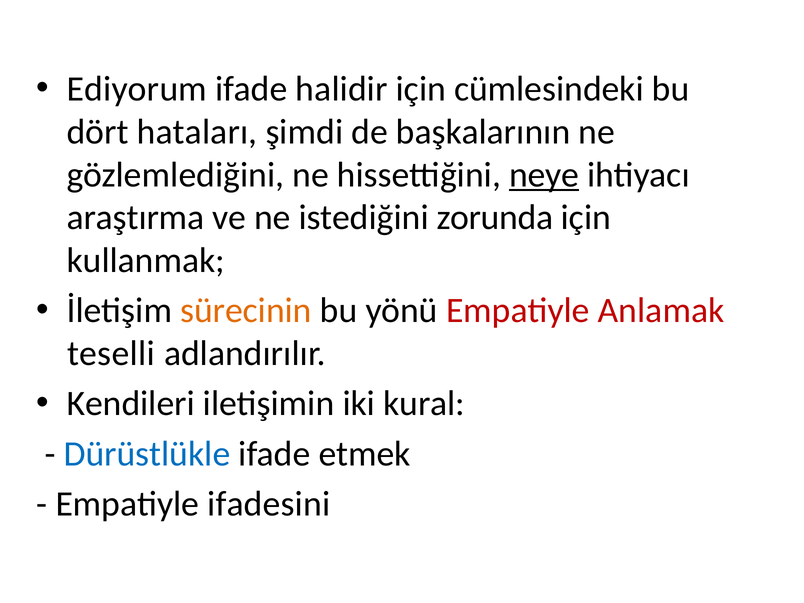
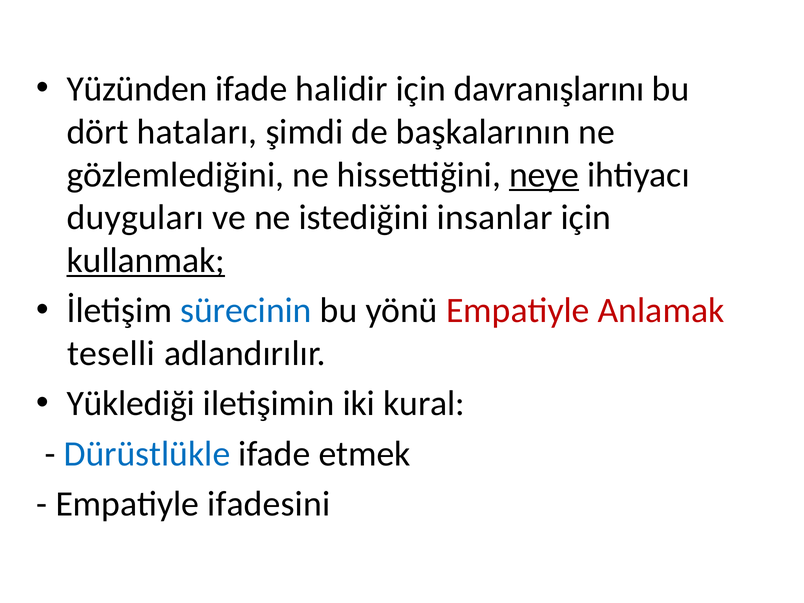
Ediyorum: Ediyorum -> Yüzünden (137, 89)
cümlesindeki: cümlesindeki -> davranışlarını (549, 89)
araştırma: araştırma -> duyguları (135, 218)
zorunda: zorunda -> insanlar (495, 218)
kullanmak underline: none -> present (146, 261)
sürecinin colour: orange -> blue (246, 311)
Kendileri: Kendileri -> Yüklediği (131, 404)
